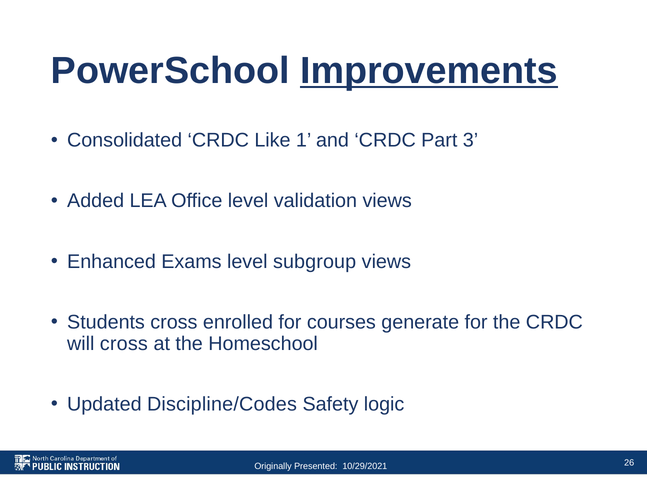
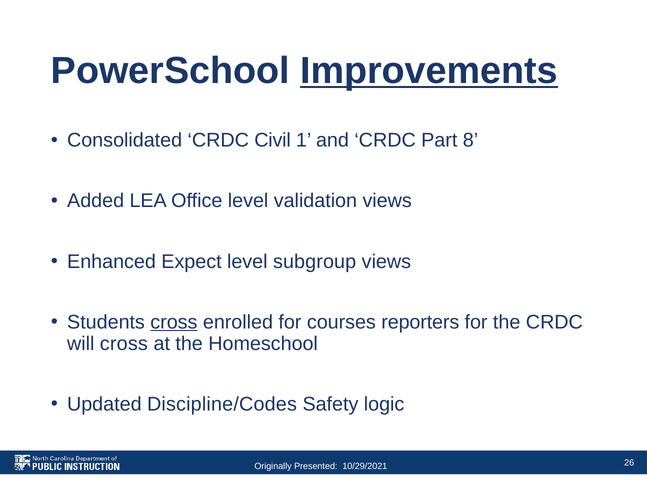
Like: Like -> Civil (273, 140)
3: 3 -> 8 (470, 140)
Exams: Exams -> Expect (191, 262)
cross underline: none -> present (174, 322)
generate: generate -> reporters (420, 322)
